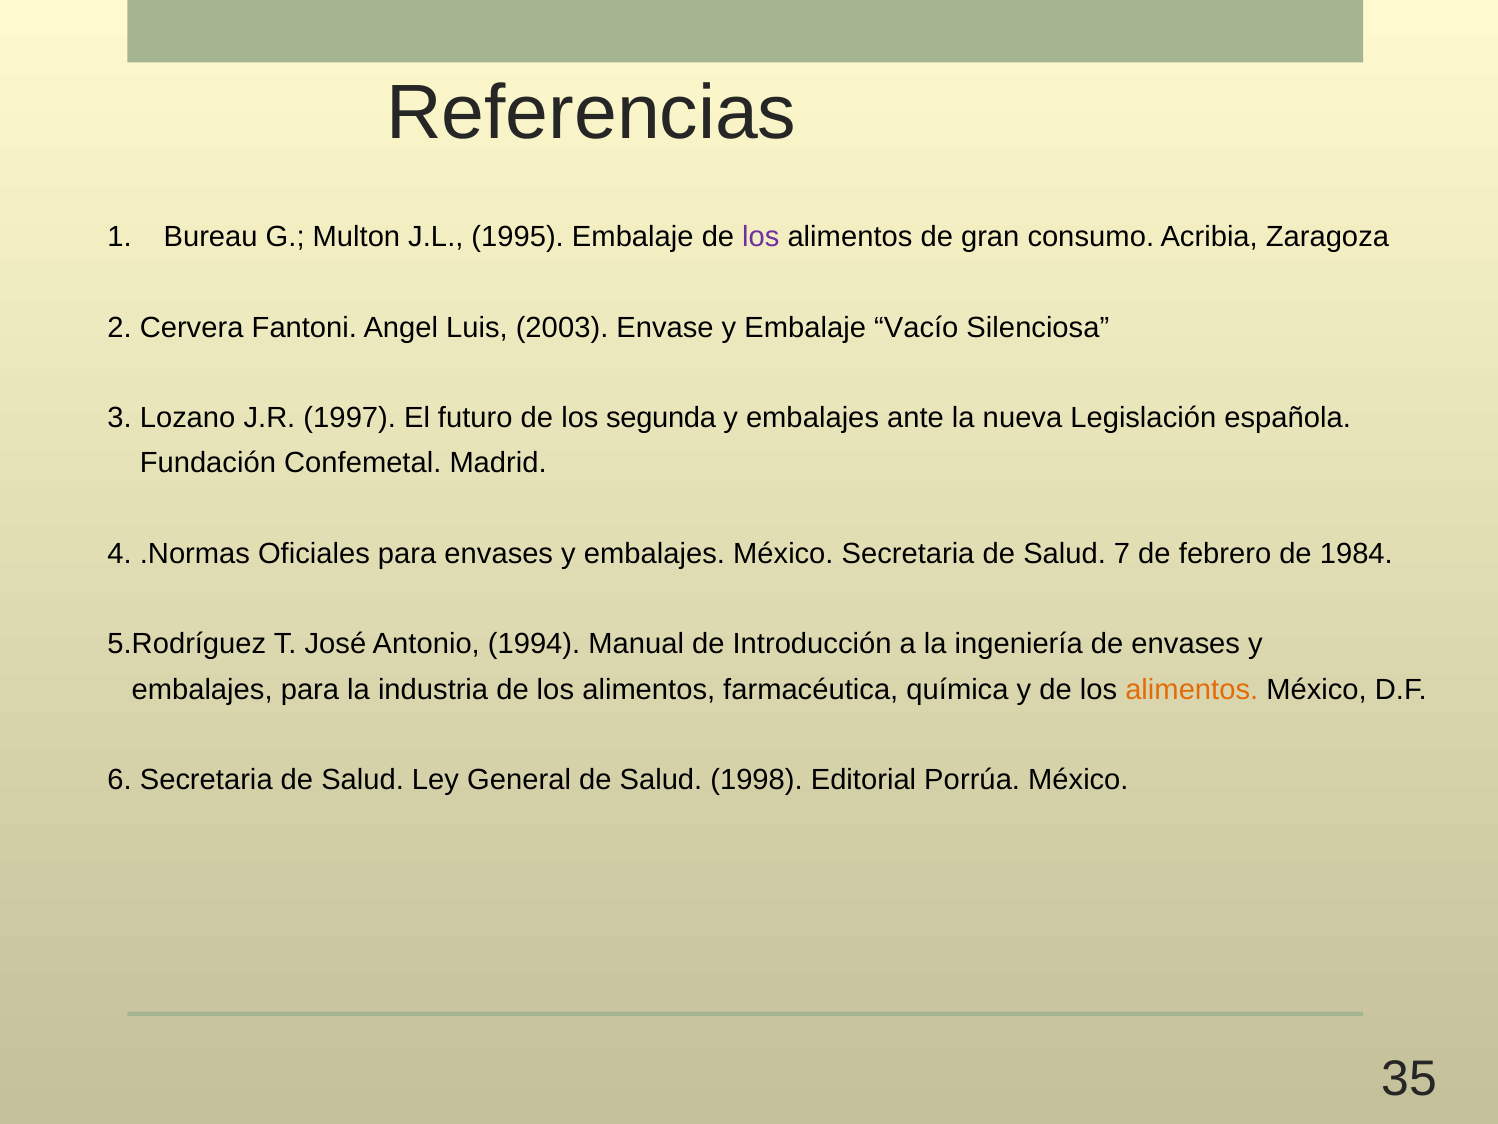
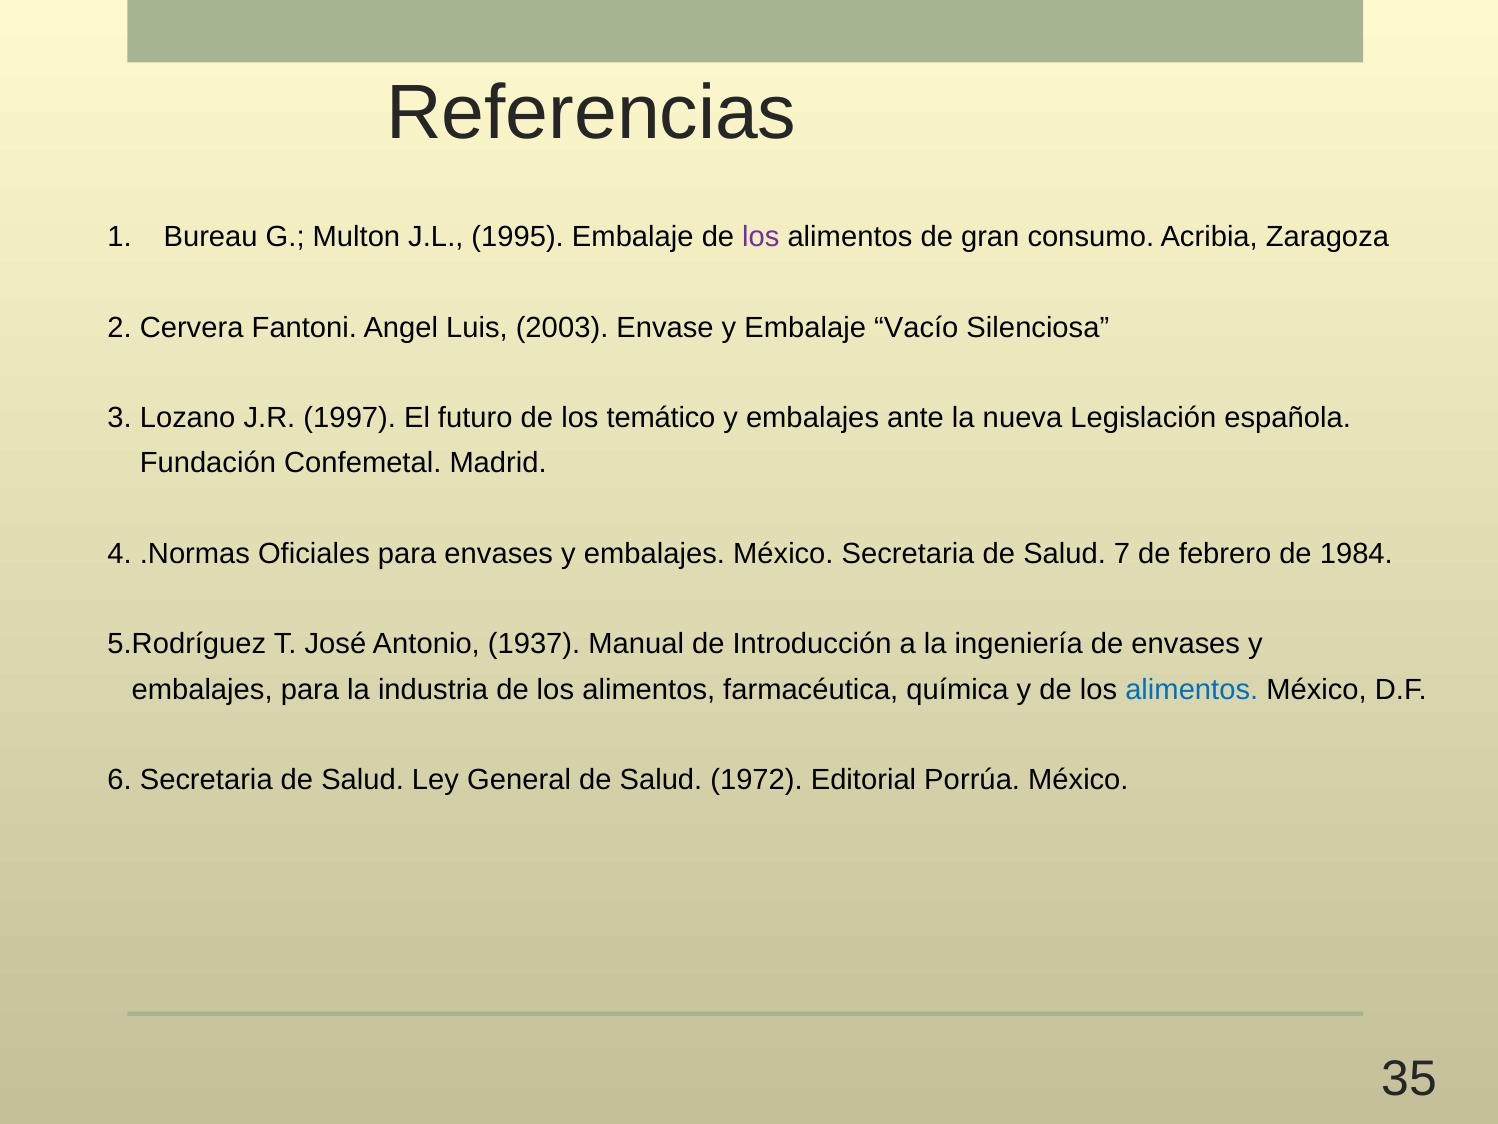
segunda: segunda -> temático (661, 418)
1994: 1994 -> 1937 (534, 644)
alimentos colour: orange -> blue (1192, 689)
1998: 1998 -> 1972 (757, 780)
